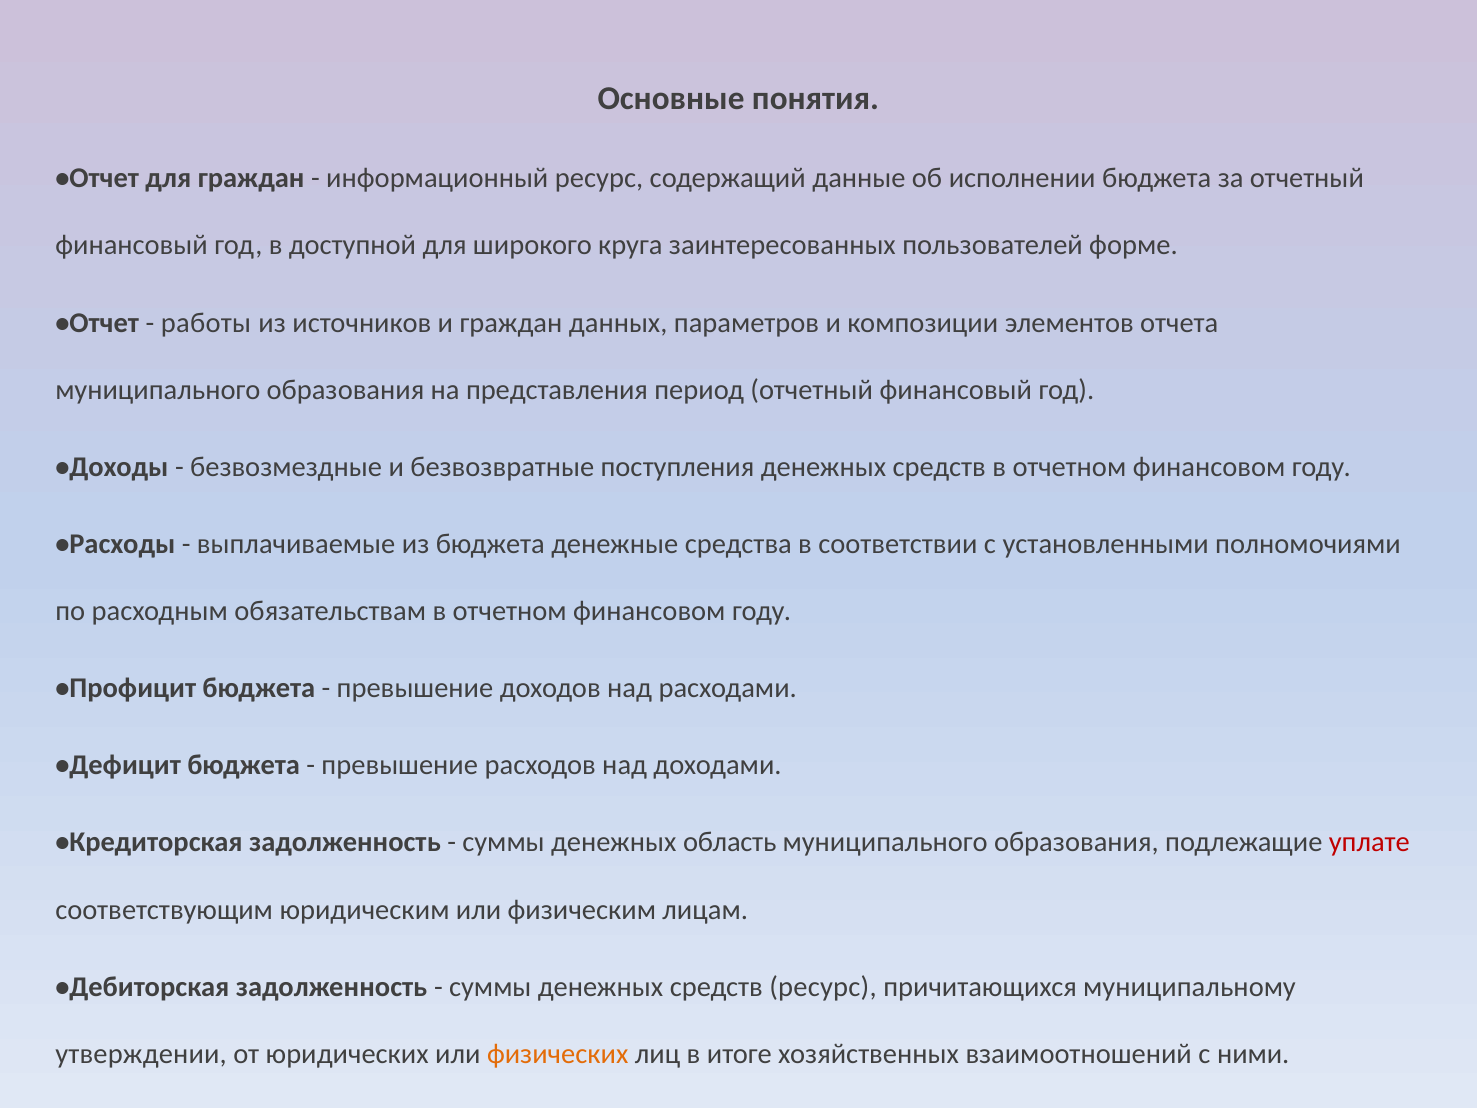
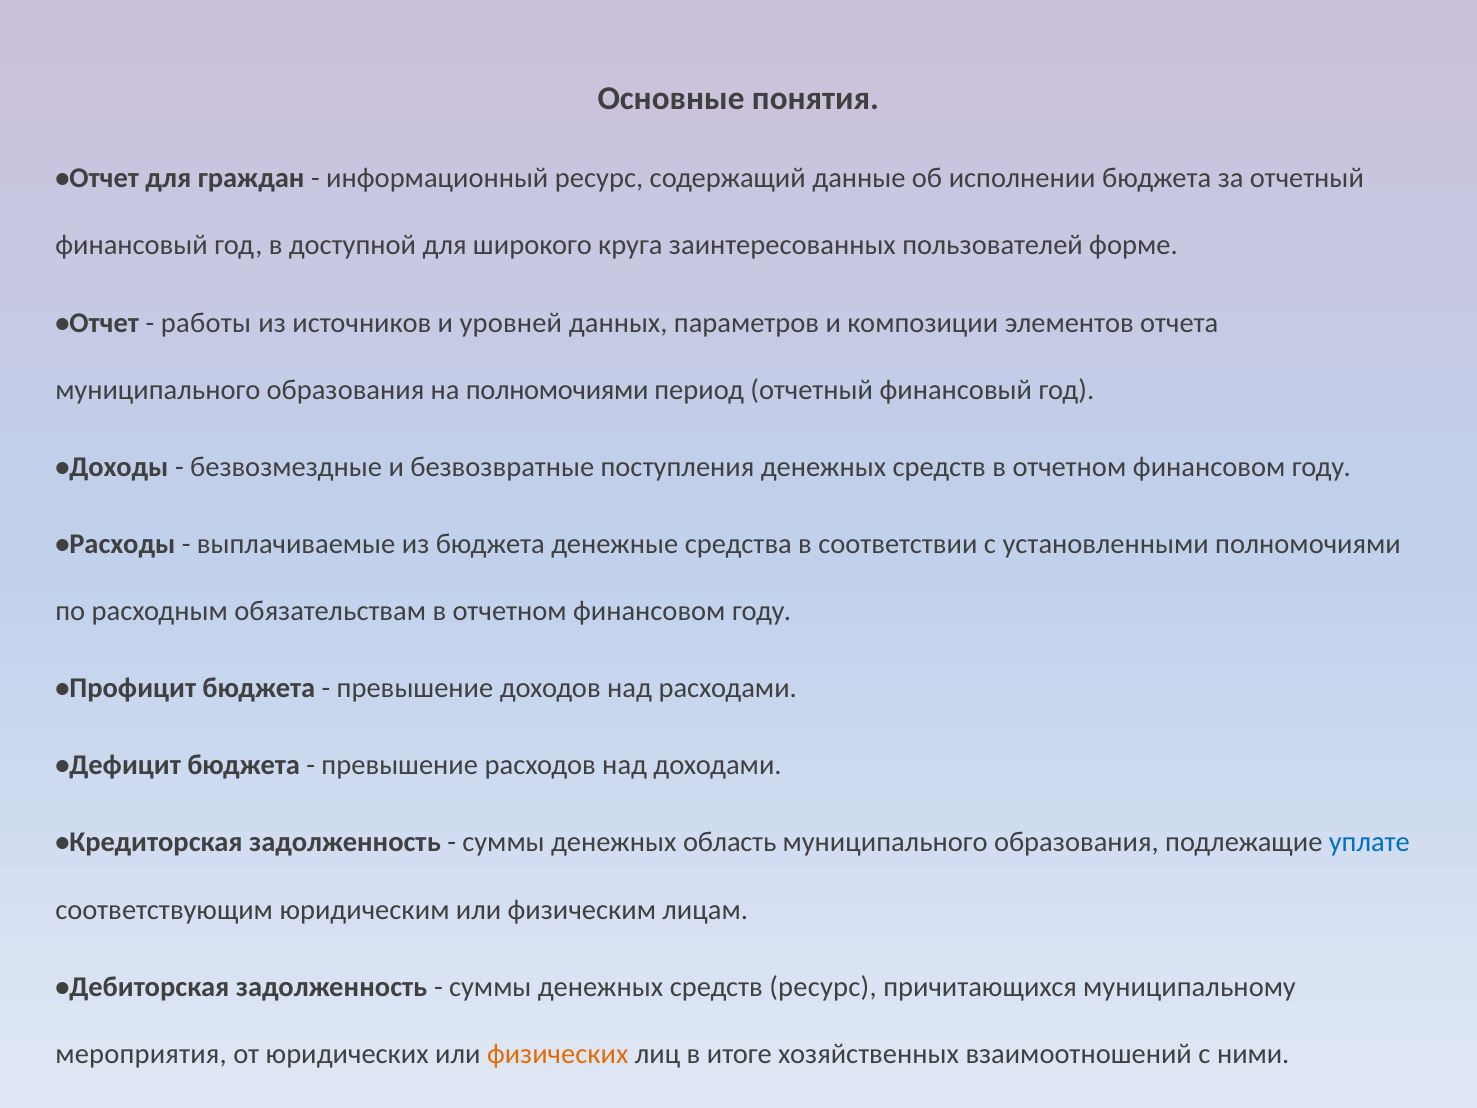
и граждан: граждан -> уровней (511, 323)
на представления: представления -> полномочиями (557, 390)
уплате colour: red -> blue (1369, 842)
утверждении: утверждении -> мероприятия (141, 1054)
